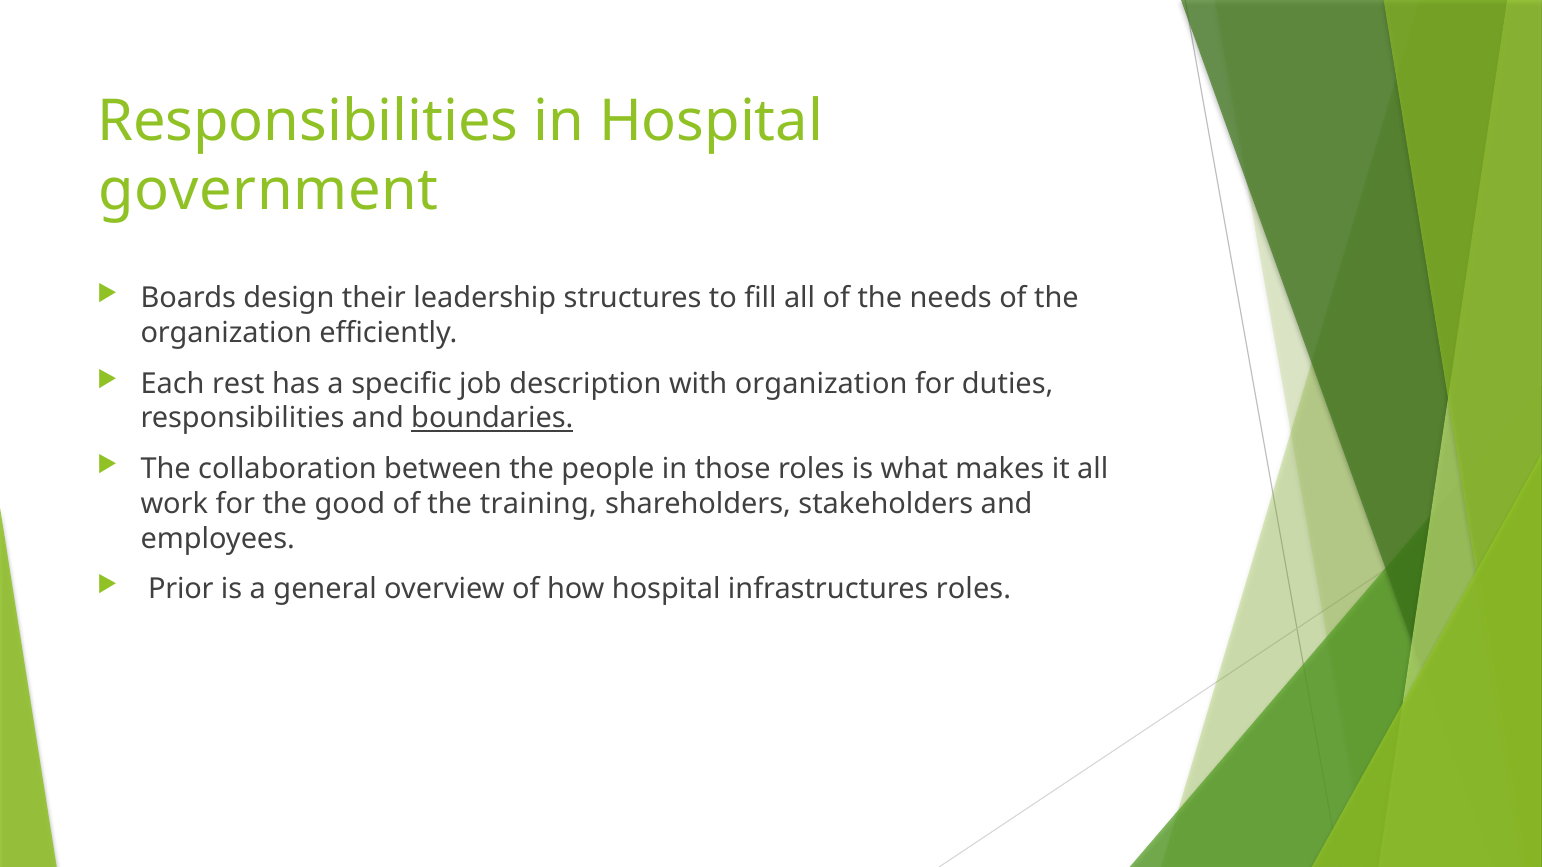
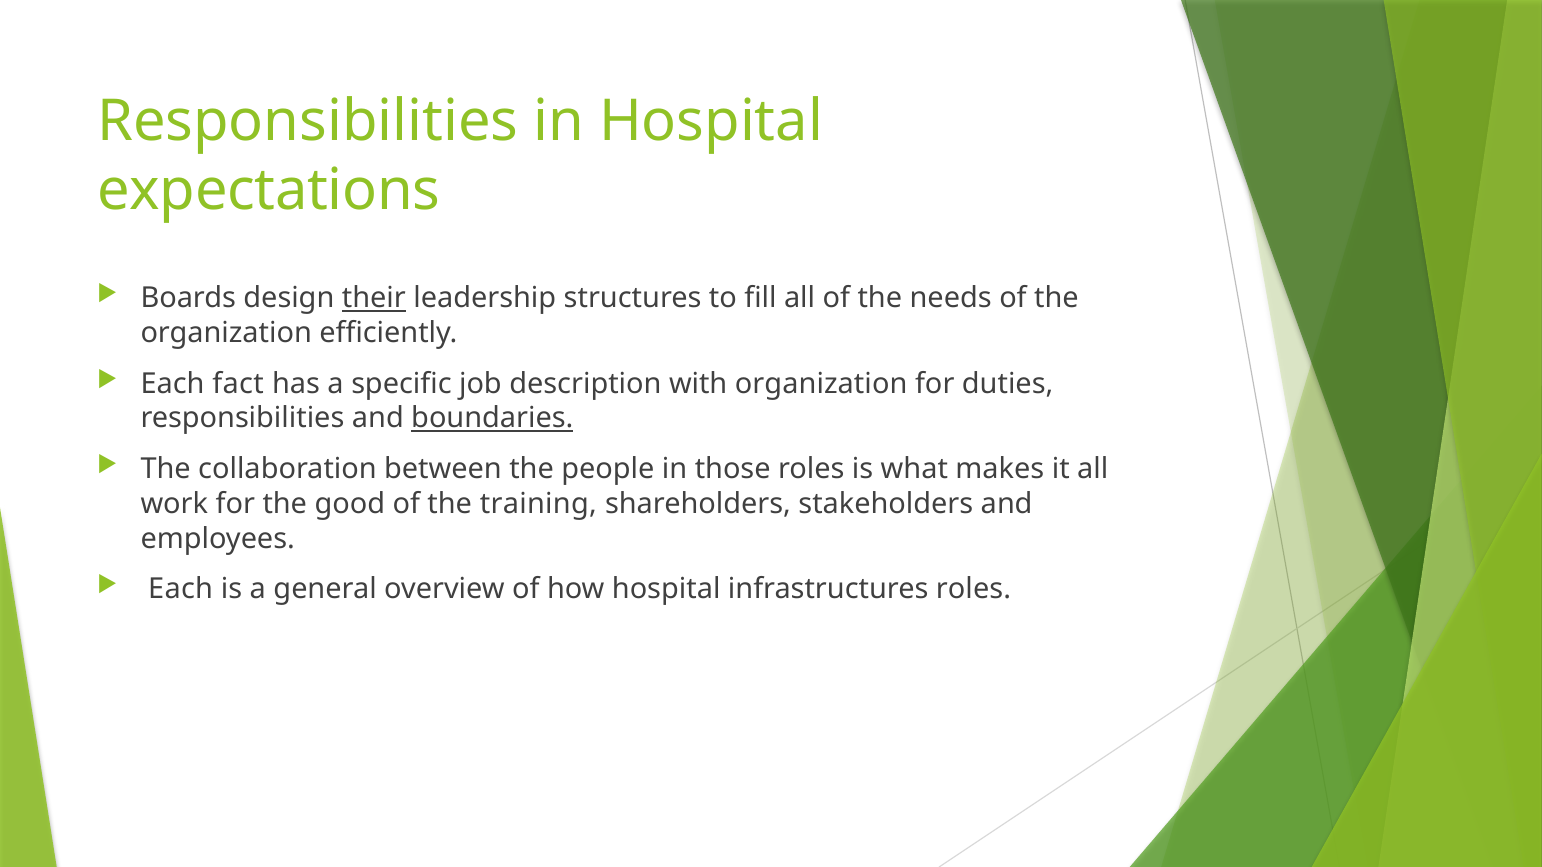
government: government -> expectations (269, 191)
their underline: none -> present (374, 298)
rest: rest -> fact (238, 384)
Prior: Prior -> Each (181, 590)
